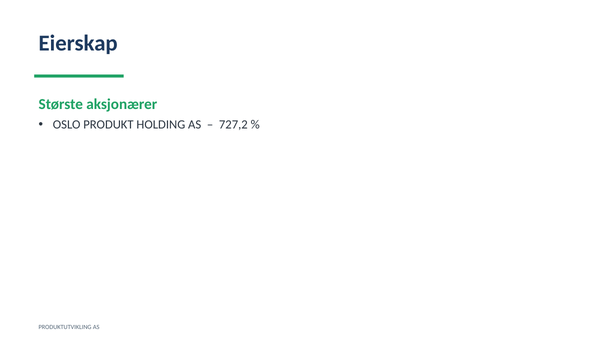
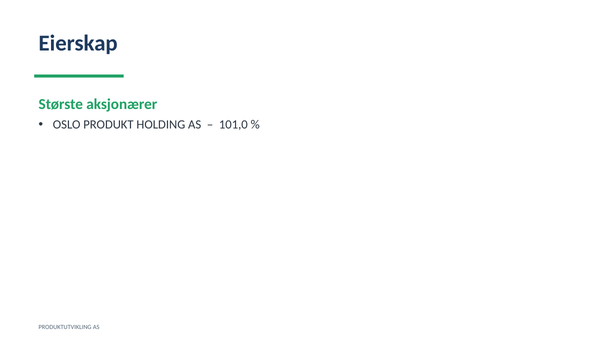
727,2: 727,2 -> 101,0 (233, 125)
